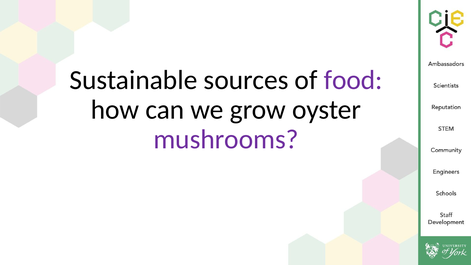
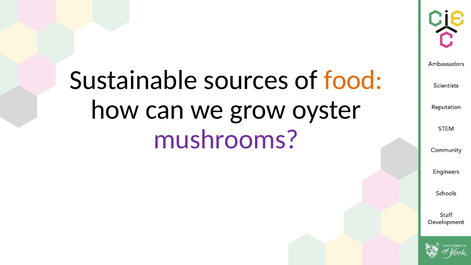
food colour: purple -> orange (353, 80)
